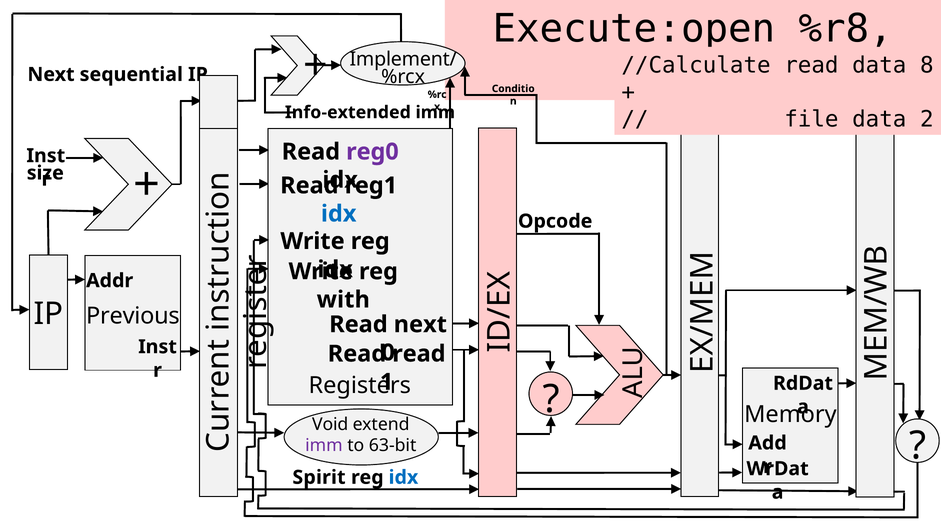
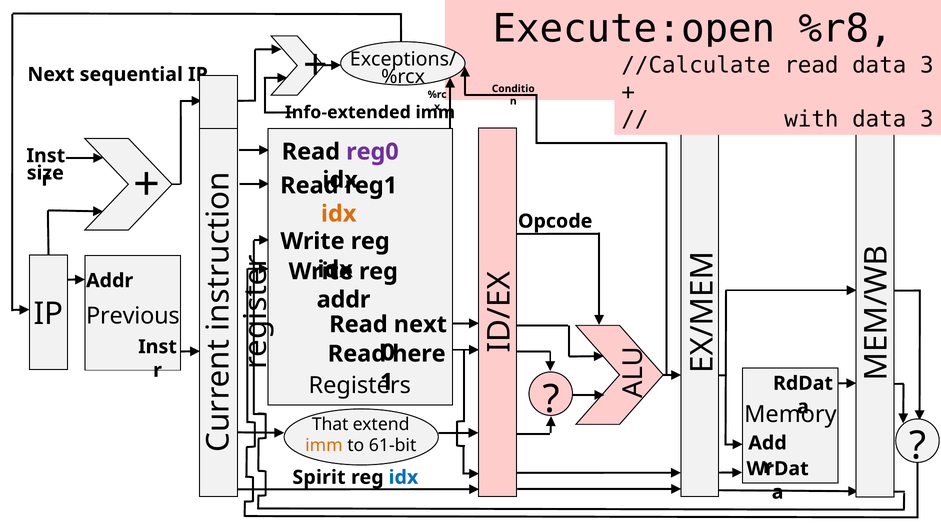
Implement/: Implement/ -> Exceptions/ (403, 59)
read data 8: 8 -> 3 (927, 65)
file: file -> with (811, 120)
2: 2 -> 3 (927, 120)
idx colour: blue -> orange (339, 214)
with: with -> addr (343, 300)
Read read: read -> here (419, 354)
Void: Void -> That (330, 425)
imm colour: purple -> orange (324, 446)
63-bit: 63-bit -> 61-bit (393, 446)
